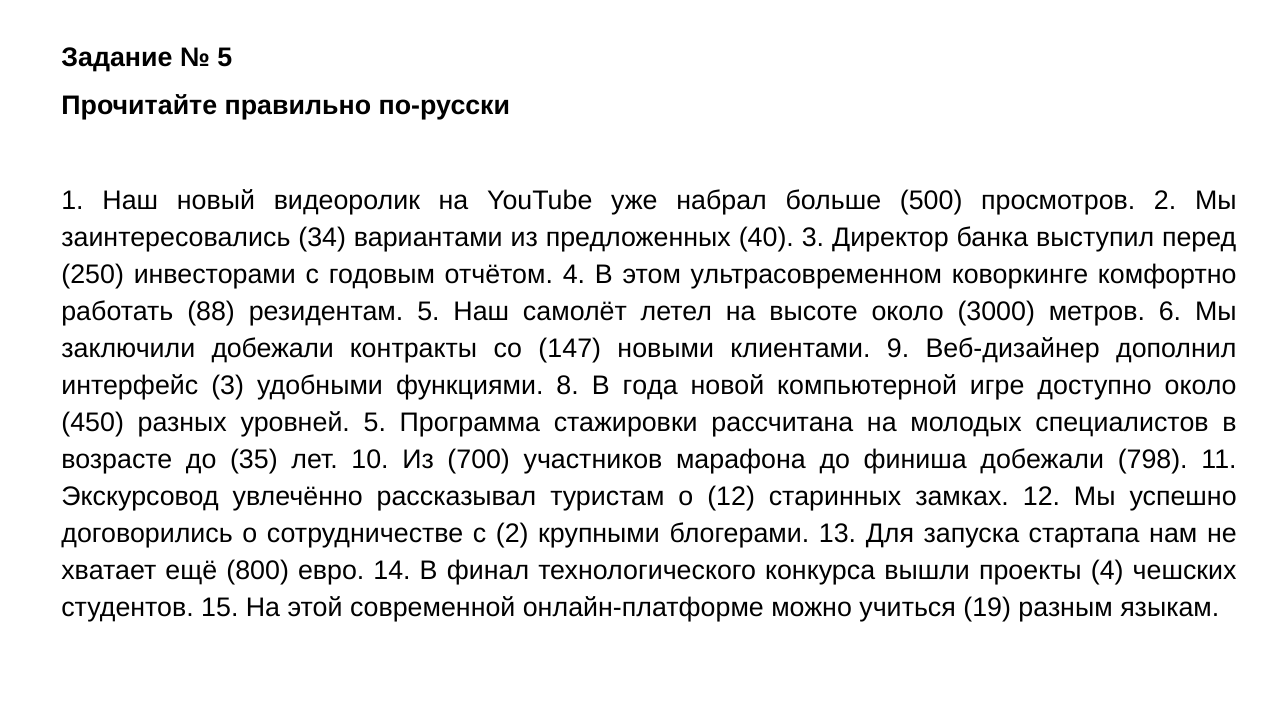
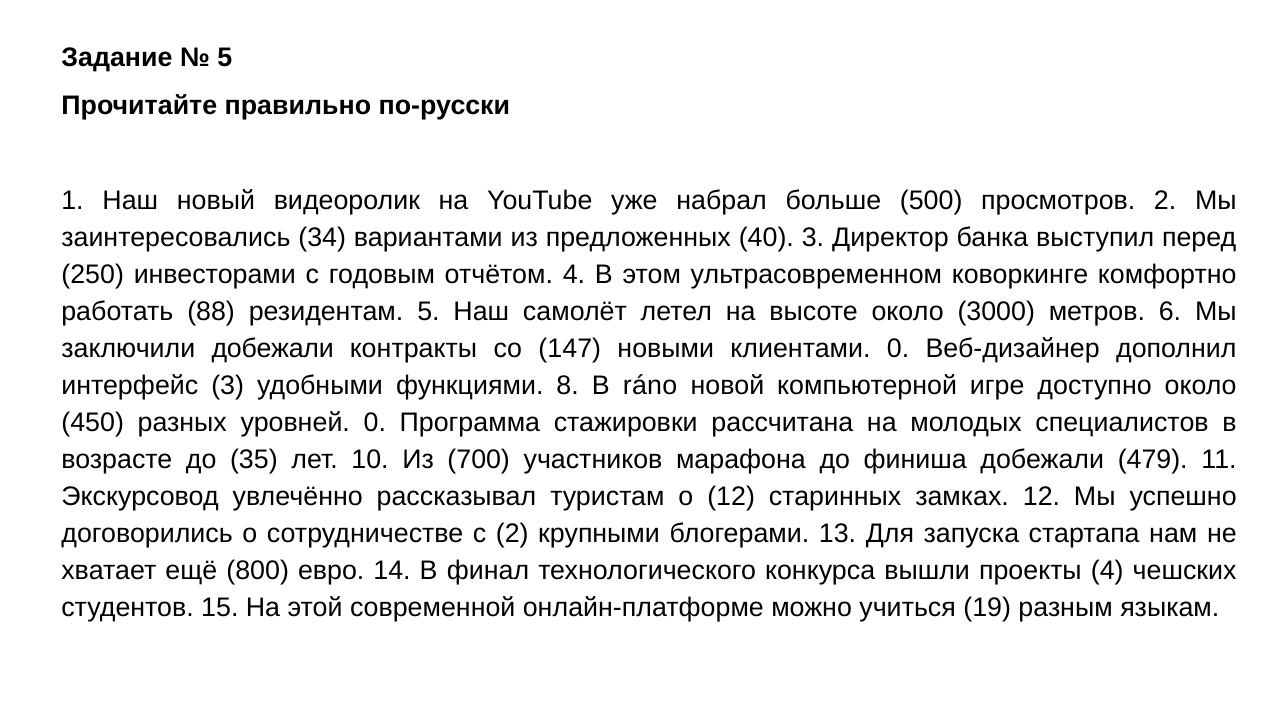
клиентами 9: 9 -> 0 (898, 349)
года: года -> ráno (650, 386)
уровней 5: 5 -> 0 (375, 423)
798: 798 -> 479 (1153, 460)
